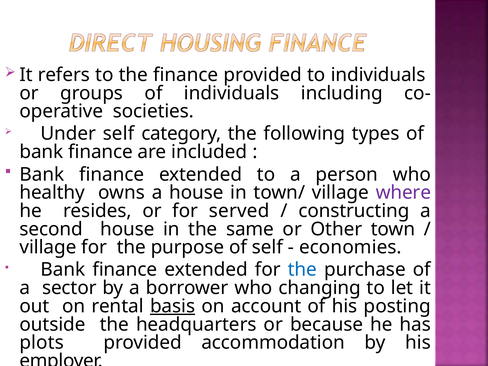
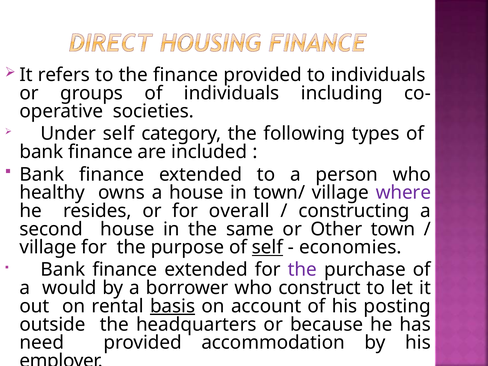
served: served -> overall (239, 211)
self underline: none -> present (267, 247)
the colour: blue -> purple (302, 270)
sector: sector -> would (69, 288)
changing: changing -> construct (320, 288)
plots: plots -> need (42, 343)
